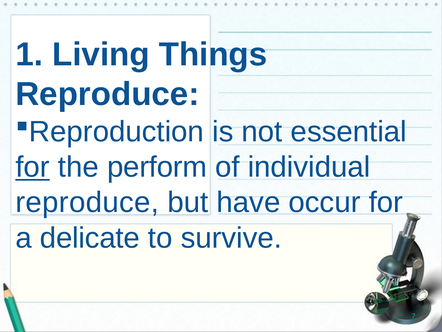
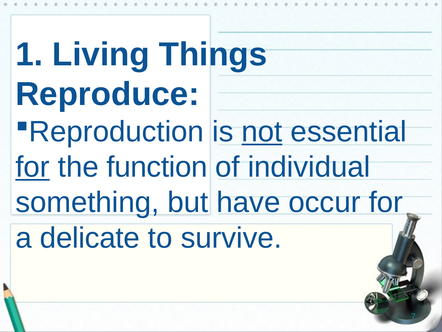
not underline: none -> present (262, 132)
perform: perform -> function (157, 167)
reproduce: reproduce -> something (87, 202)
